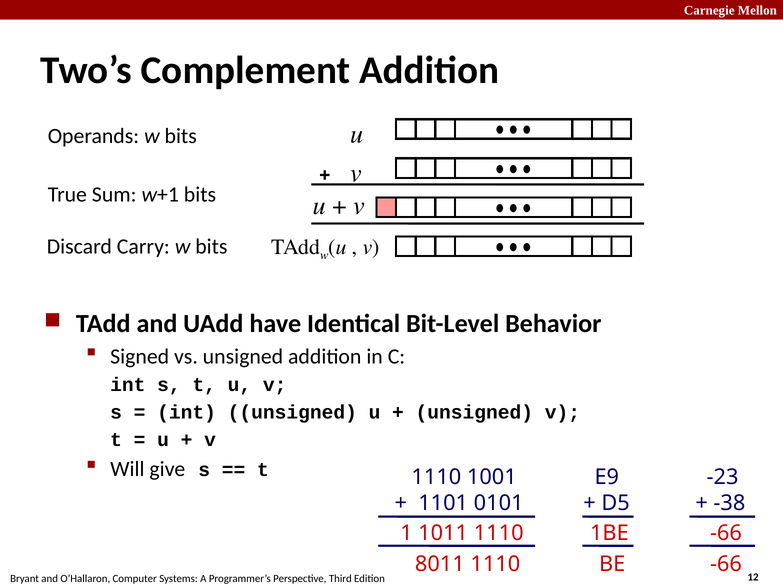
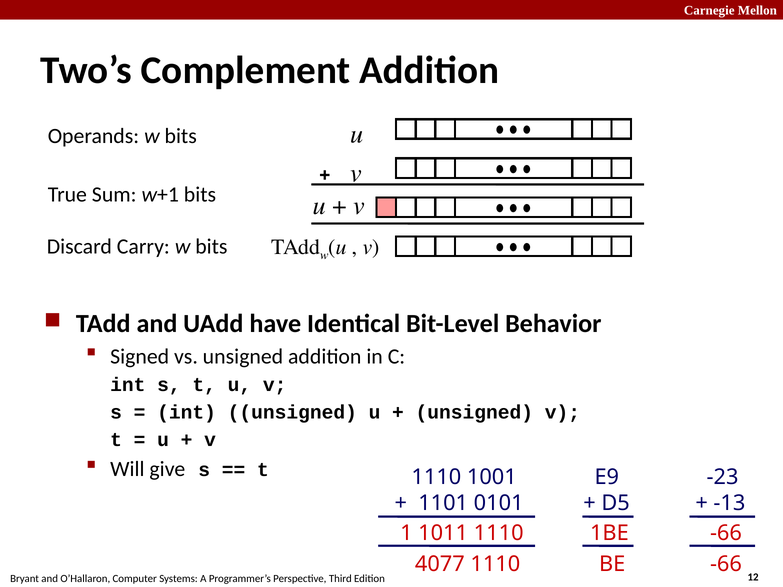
-38: -38 -> -13 (729, 503)
8011: 8011 -> 4077 (440, 565)
